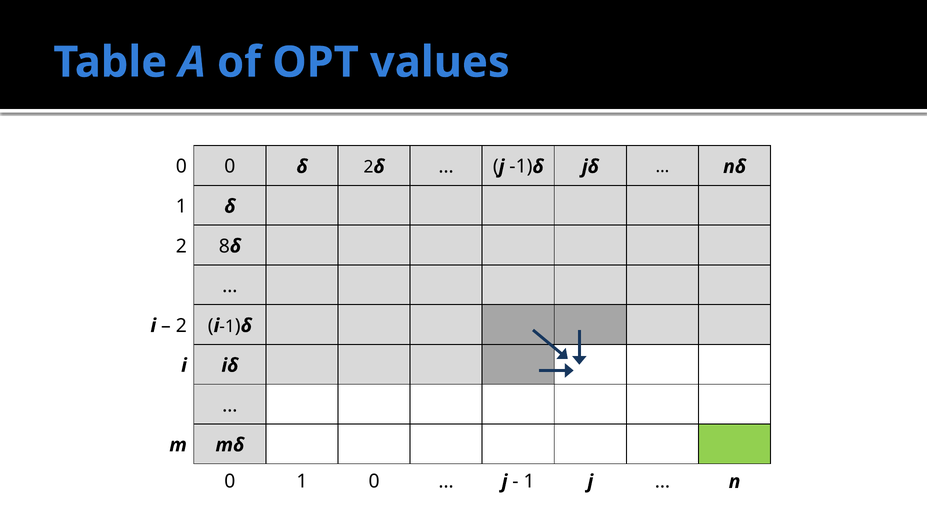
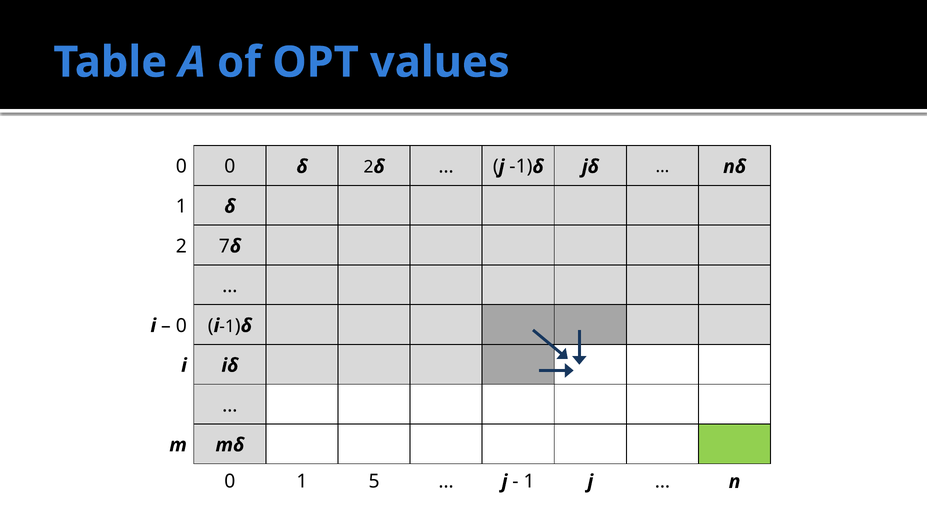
8: 8 -> 7 (224, 246)
2: 2 -> 0 (181, 326)
1 0: 0 -> 5 (374, 482)
